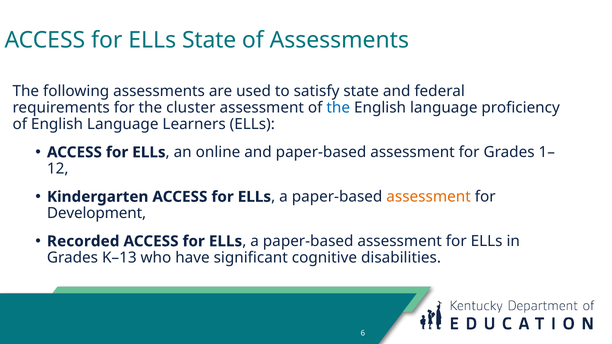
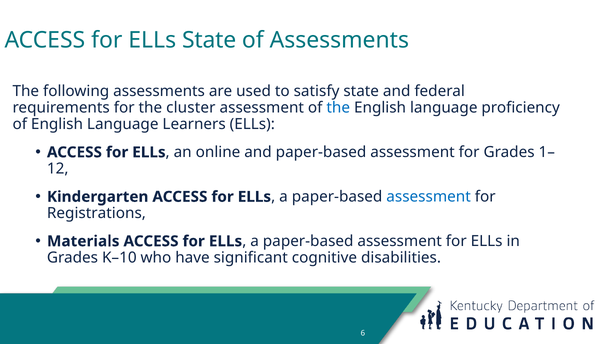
assessment colour: orange -> blue (429, 197)
Development: Development -> Registrations (96, 213)
Recorded: Recorded -> Materials (83, 241)
K–13: K–13 -> K–10 (119, 258)
